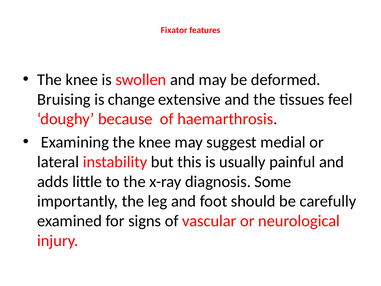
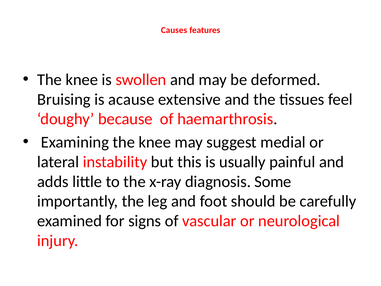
Fixator: Fixator -> Causes (174, 30)
change: change -> acause (131, 99)
